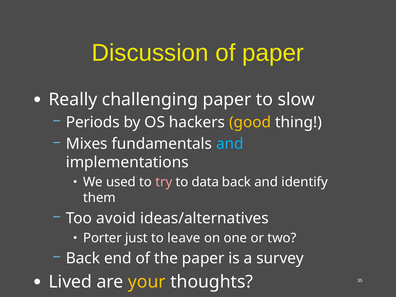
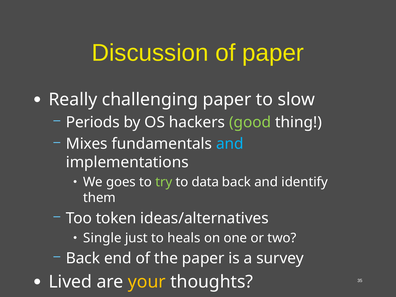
good colour: yellow -> light green (250, 122)
used: used -> goes (121, 182)
try colour: pink -> light green (164, 182)
avoid: avoid -> token (116, 218)
Porter: Porter -> Single (102, 238)
leave: leave -> heals (184, 238)
